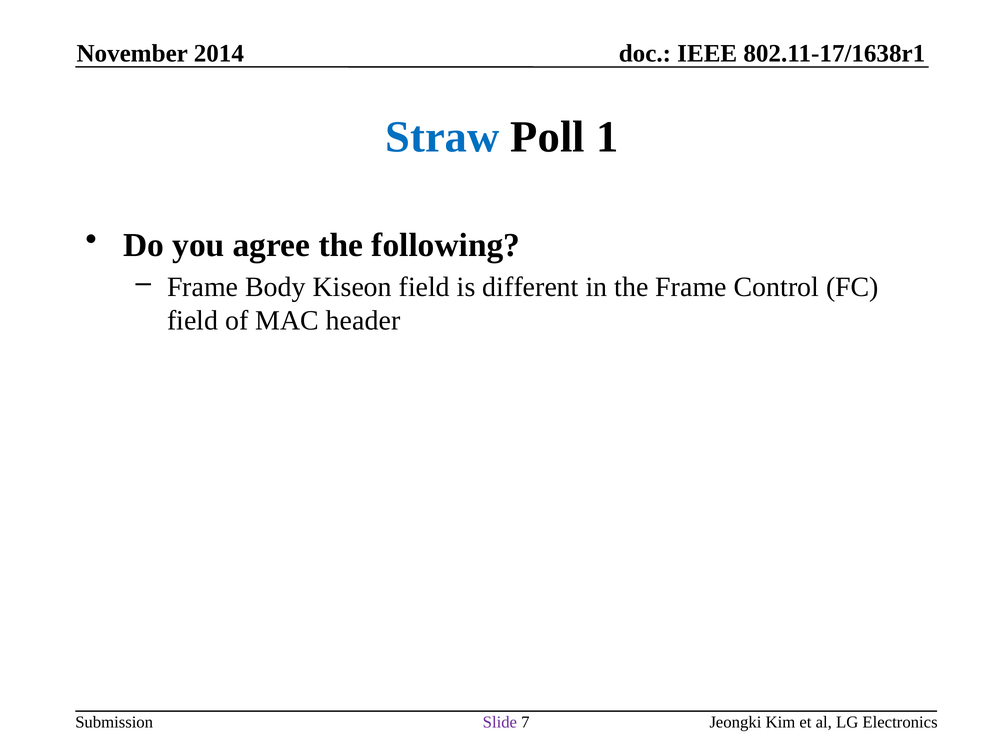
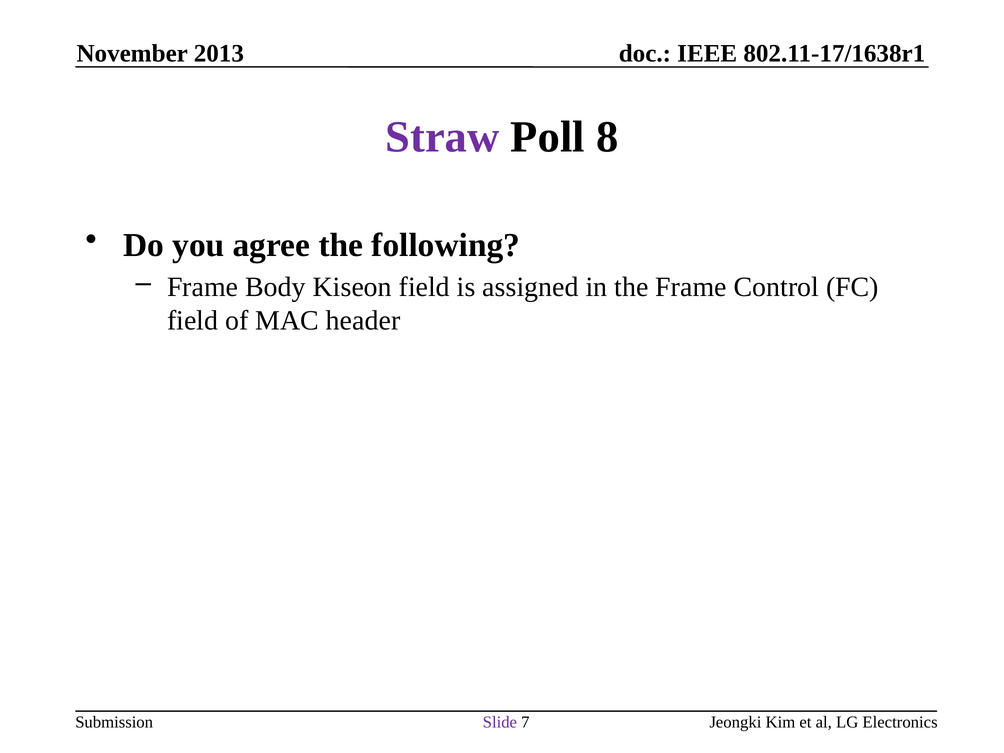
2014: 2014 -> 2013 (219, 54)
Straw colour: blue -> purple (442, 137)
1: 1 -> 8 (607, 137)
different: different -> assigned (531, 287)
